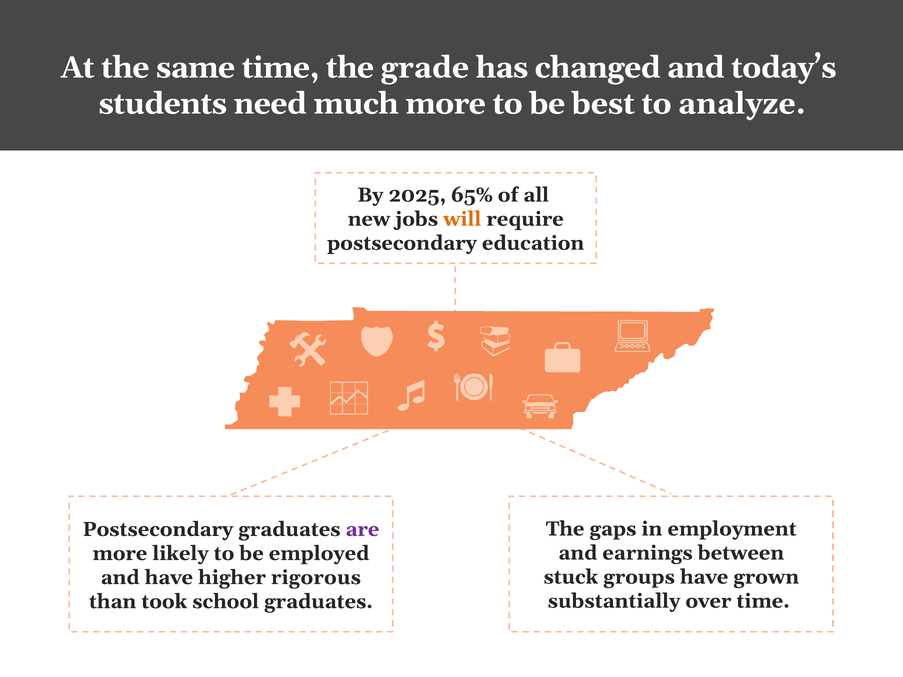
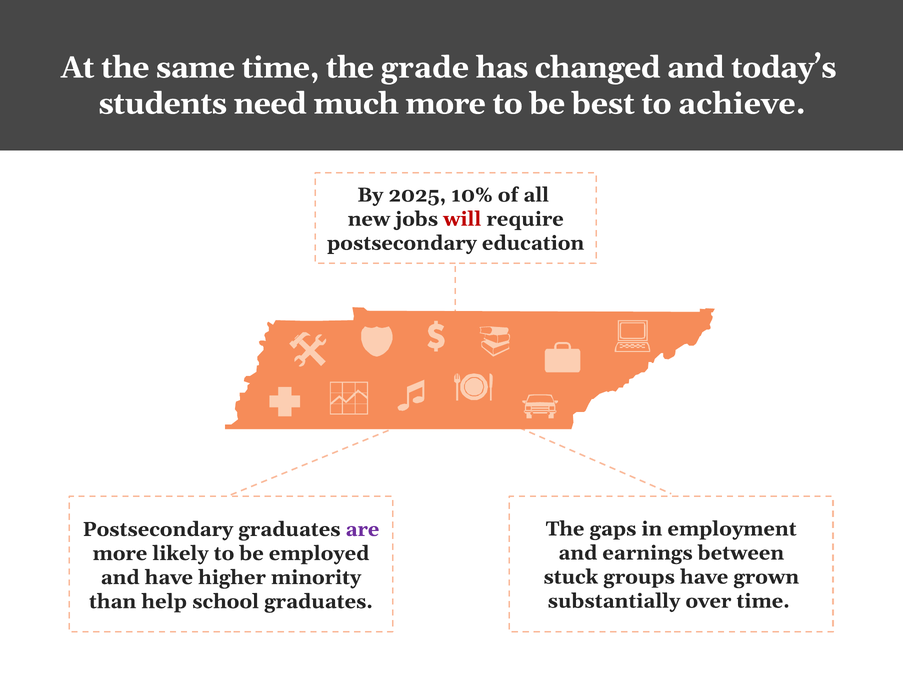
analyze: analyze -> achieve (742, 104)
65%: 65% -> 10% (472, 195)
will colour: orange -> red (462, 219)
rigorous: rigorous -> minority (316, 578)
took: took -> help (164, 602)
